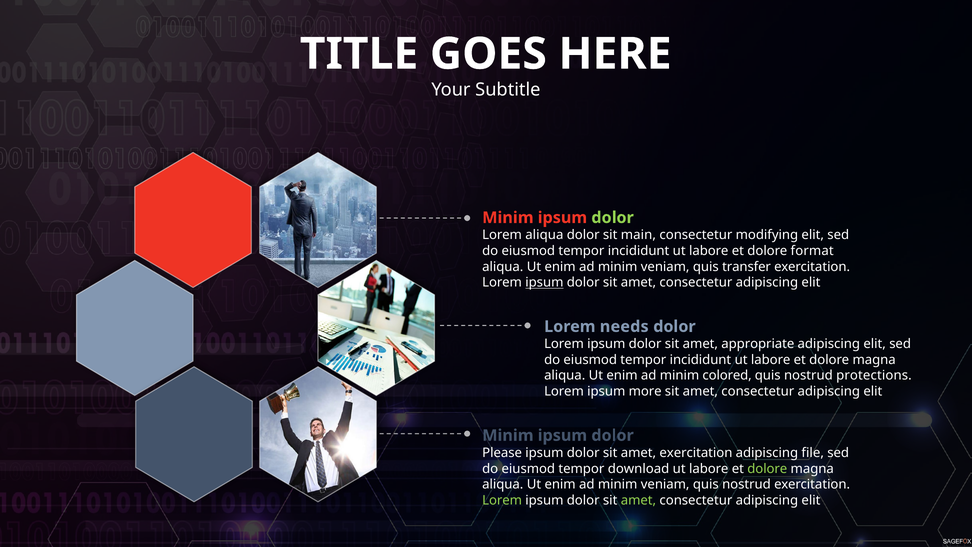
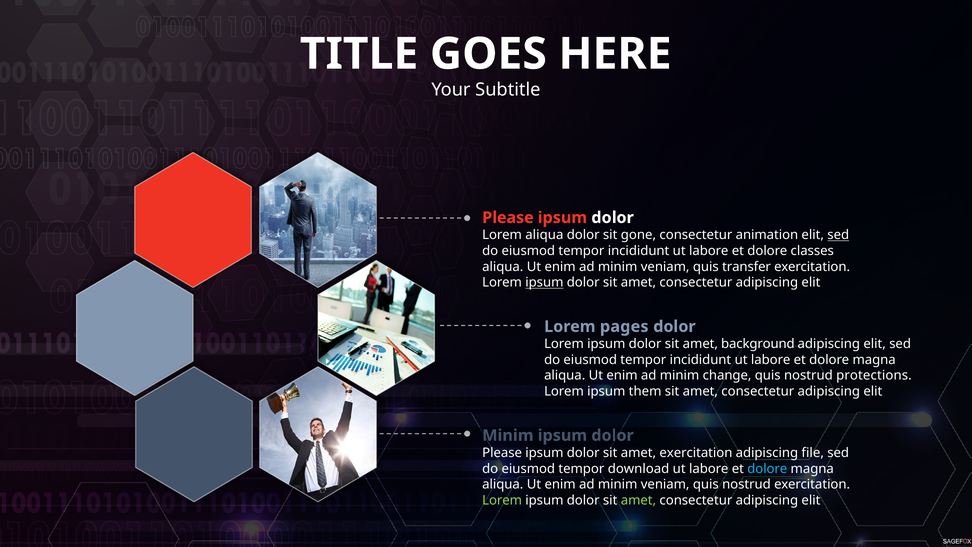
Minim: Minim -> Please (508, 218)
dolor colour: light green -> white (613, 218)
main: main -> gone (638, 235)
modifying: modifying -> animation (767, 235)
sed underline: none -> present (838, 235)
format: format -> classes (812, 251)
needs: needs -> pages (624, 326)
appropriate: appropriate -> background (758, 344)
colored: colored -> change (727, 375)
more: more -> them (645, 391)
dolore colour: light green -> light blue (767, 469)
